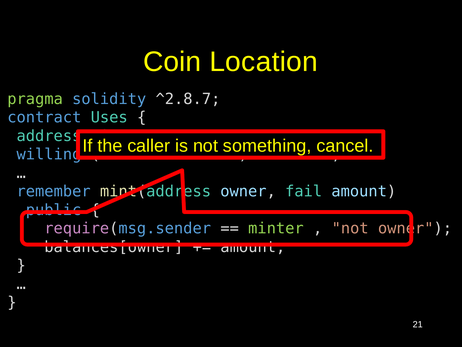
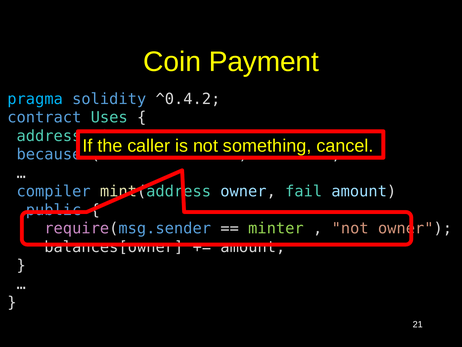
Location: Location -> Payment (264, 62)
pragma colour: light green -> light blue (35, 99)
^2.8.7: ^2.8.7 -> ^0.4.2 (188, 99)
willing: willing -> because (49, 154)
remember: remember -> compiler (54, 191)
